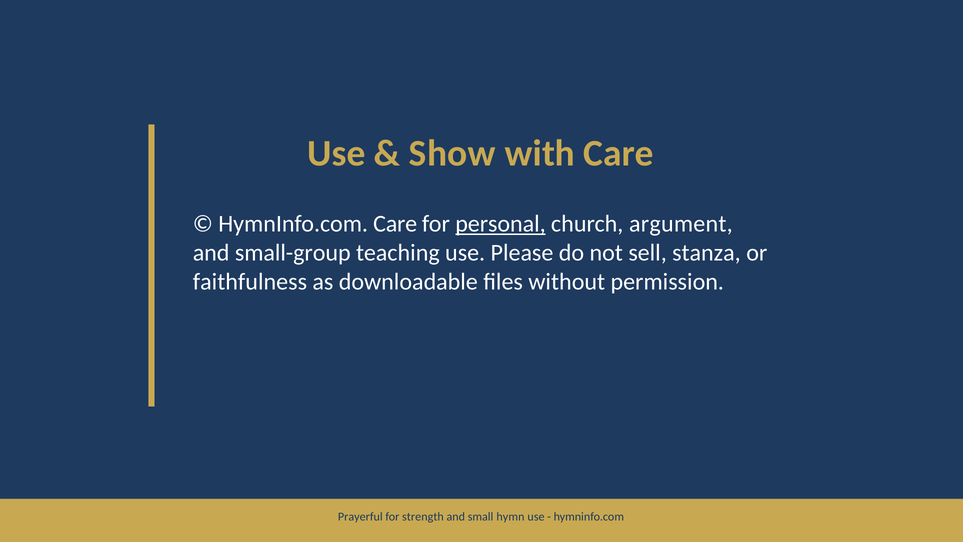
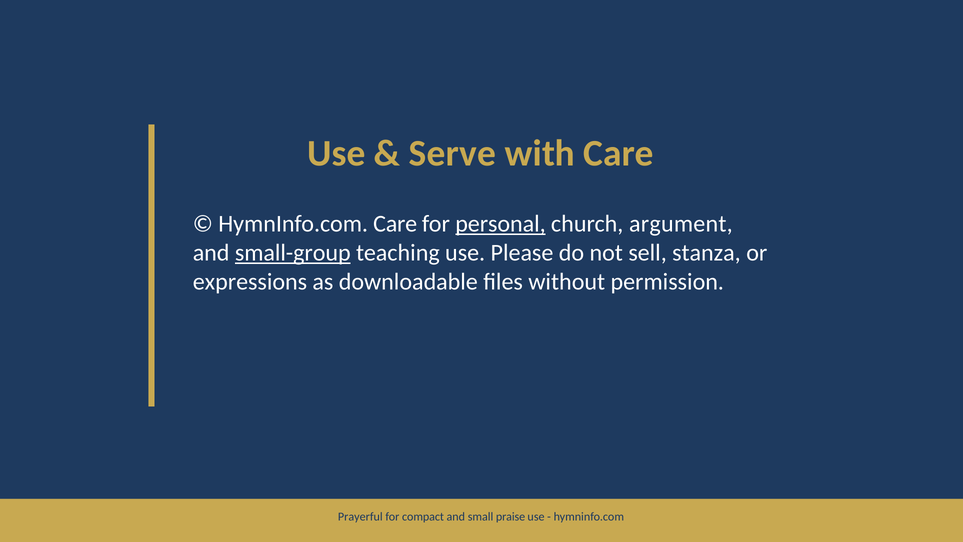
Show: Show -> Serve (452, 153)
small-group underline: none -> present (293, 253)
faithfulness: faithfulness -> expressions (250, 282)
strength: strength -> compact (423, 517)
hymn: hymn -> praise (511, 517)
